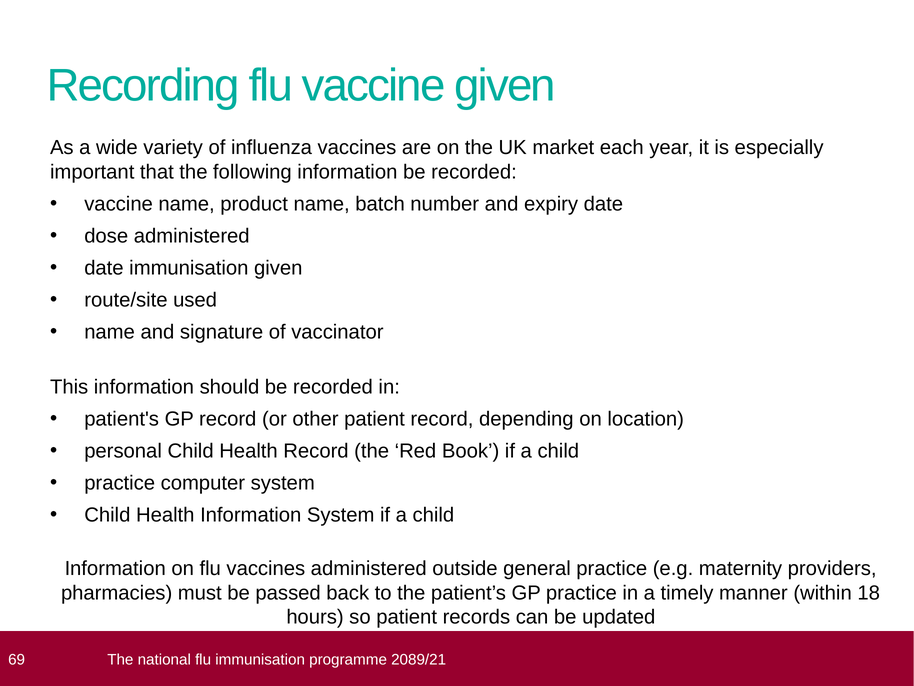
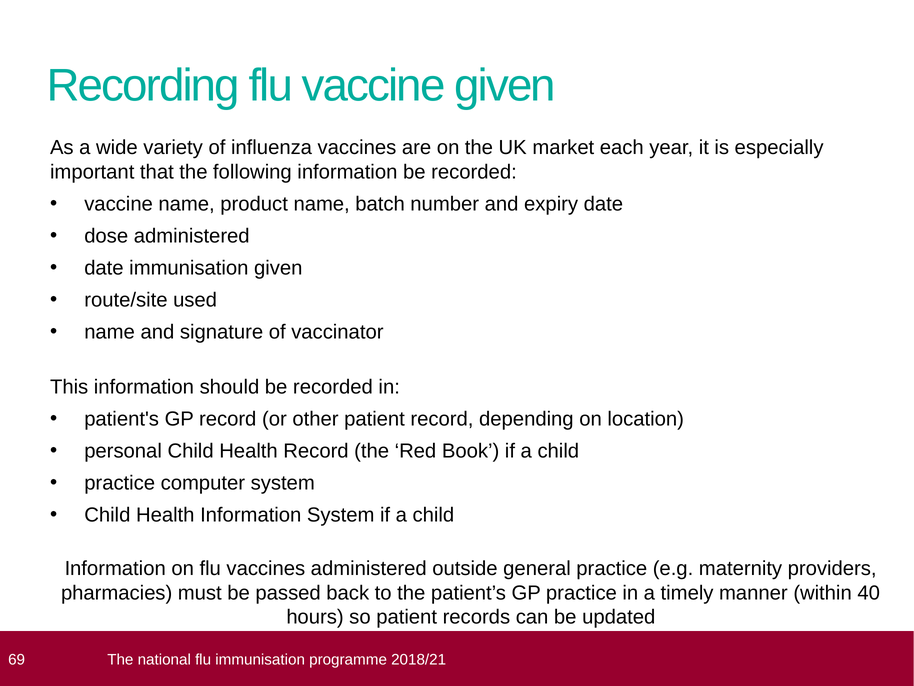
18: 18 -> 40 (869, 592)
2089/21: 2089/21 -> 2018/21 (419, 659)
